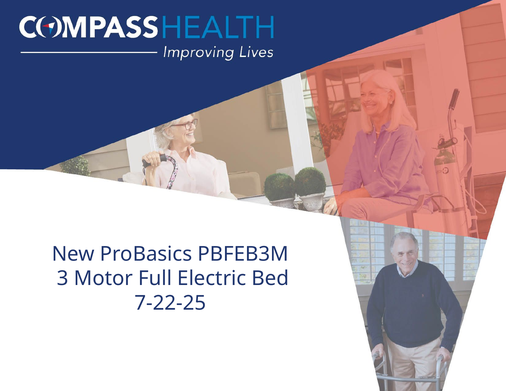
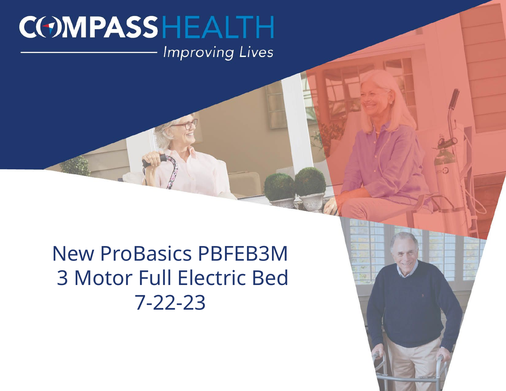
7-22-25: 7-22-25 -> 7-22-23 (170, 303)
